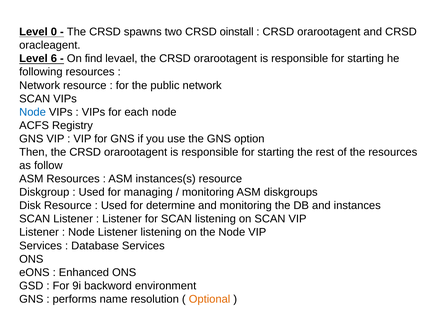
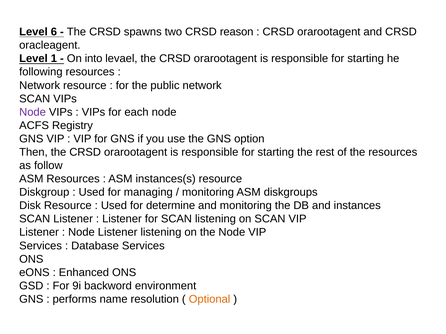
0: 0 -> 6 (54, 32)
oinstall: oinstall -> reason (237, 32)
6: 6 -> 1 (54, 59)
find: find -> into (94, 59)
Node colour: blue -> purple (33, 112)
